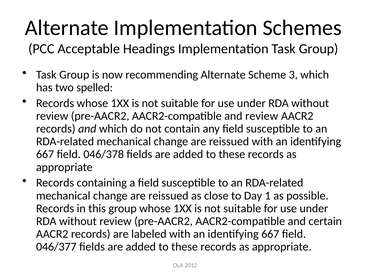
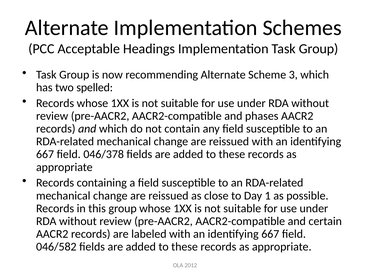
and review: review -> phases (262, 116)
046/377: 046/377 -> 046/582 (56, 246)
